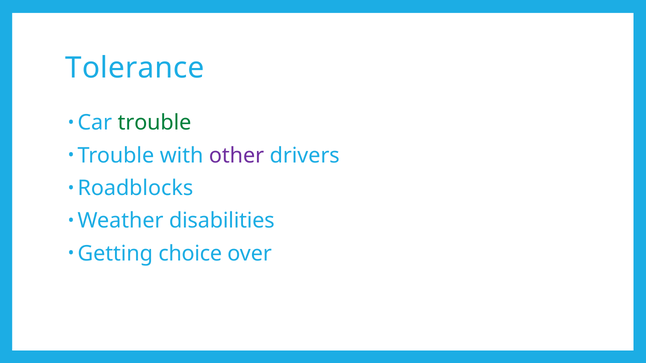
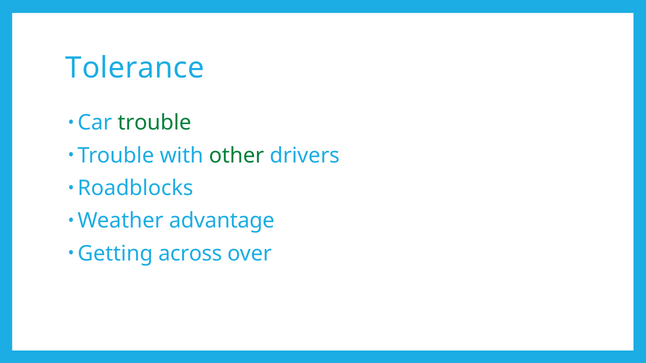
other colour: purple -> green (237, 156)
disabilities: disabilities -> advantage (222, 221)
choice: choice -> across (190, 254)
